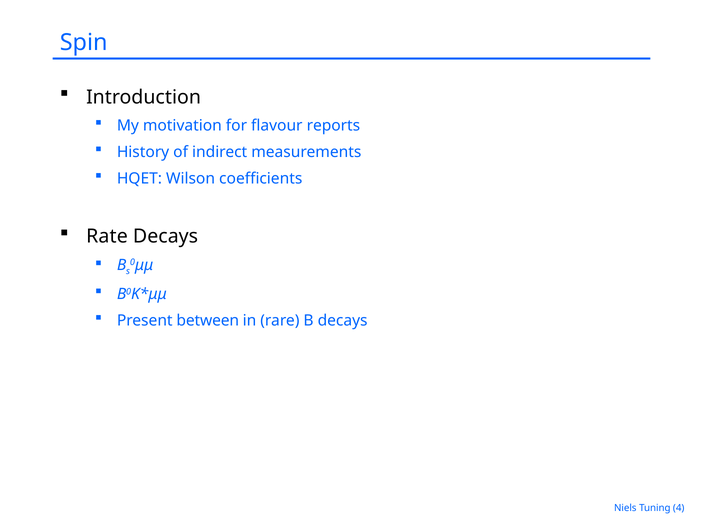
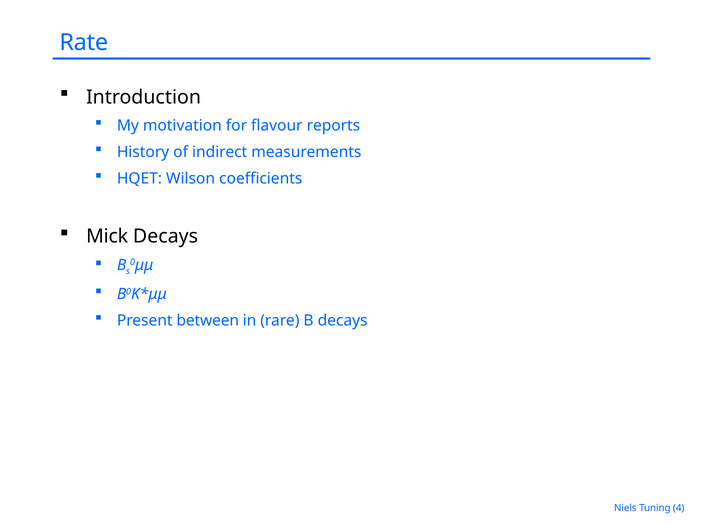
Spin: Spin -> Rate (84, 43)
Rate: Rate -> Mick (107, 237)
